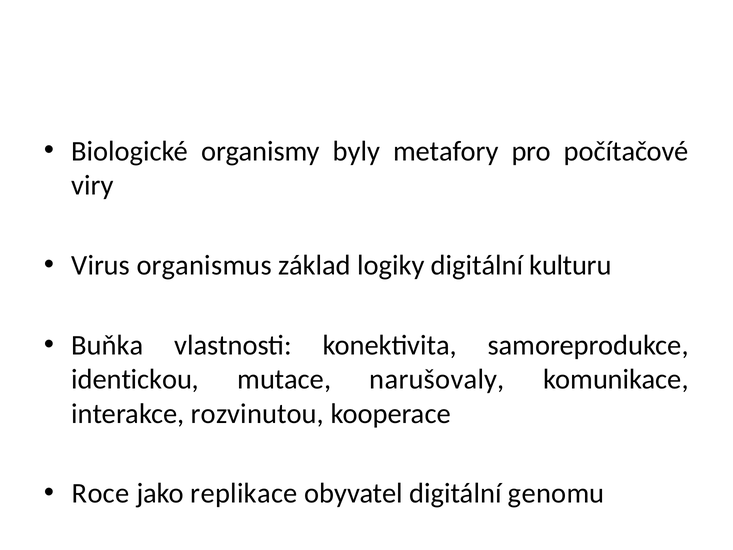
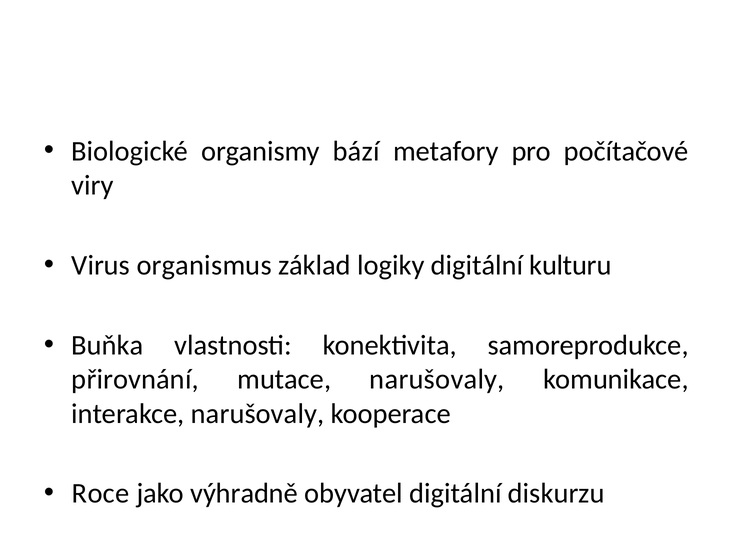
byly: byly -> bází (356, 151)
identickou: identickou -> přirovnání (135, 379)
interakce rozvinutou: rozvinutou -> narušovaly (258, 413)
replikace: replikace -> výhradně (244, 493)
genomu: genomu -> diskurzu (556, 493)
